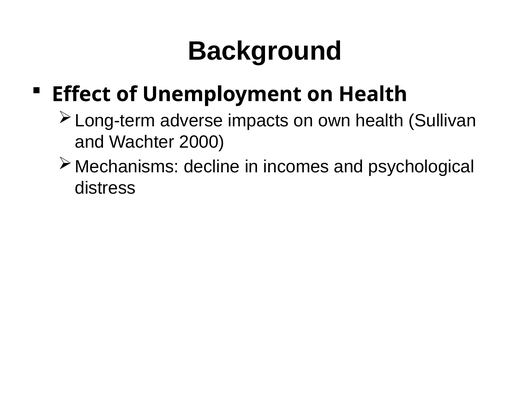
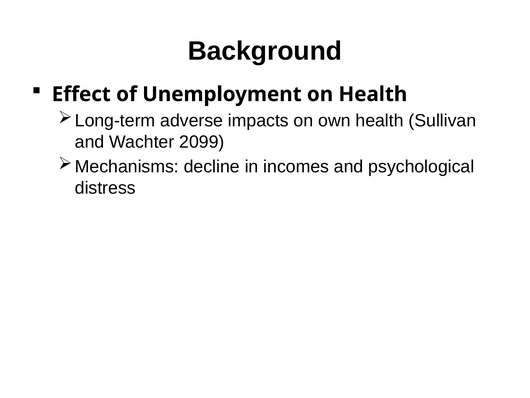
2000: 2000 -> 2099 (202, 142)
